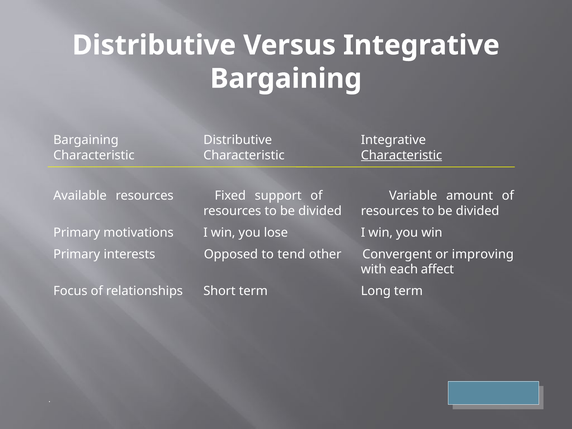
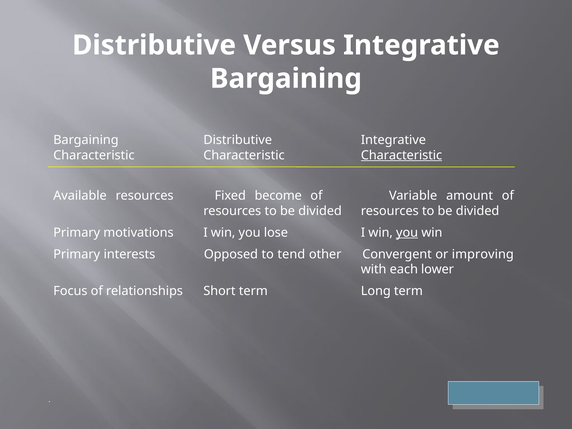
support: support -> become (278, 196)
you underline: none -> present (407, 233)
affect: affect -> lower (437, 269)
